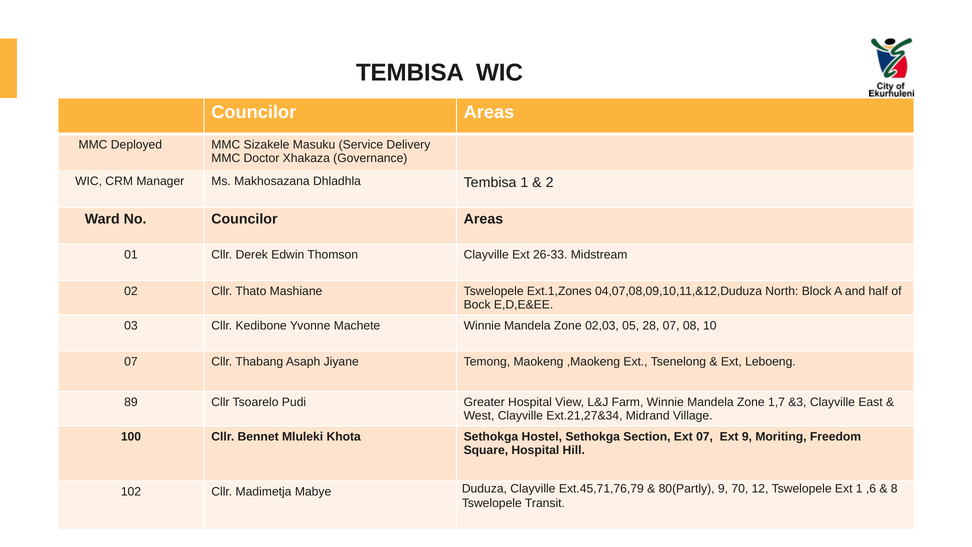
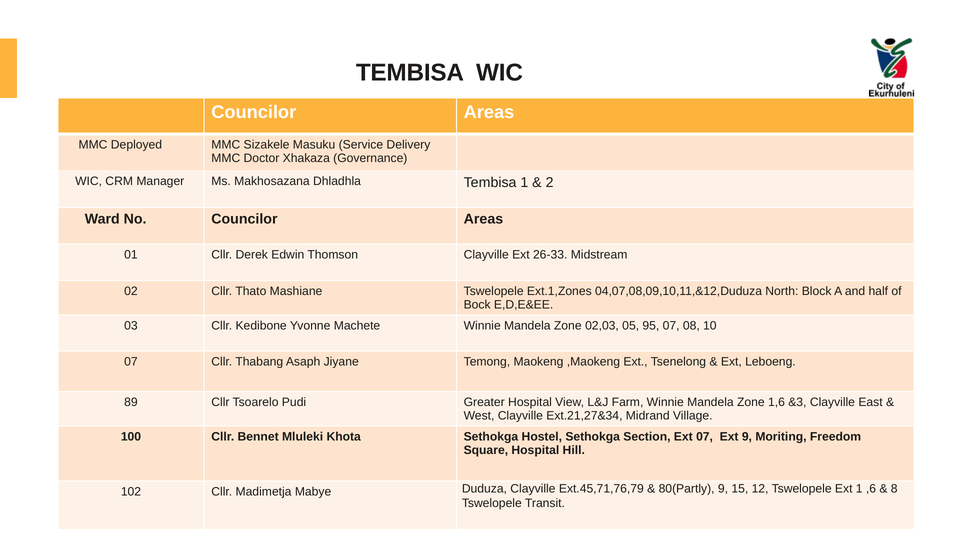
28: 28 -> 95 (651, 326)
1,7: 1,7 -> 1,6 (777, 402)
70: 70 -> 15 (740, 489)
